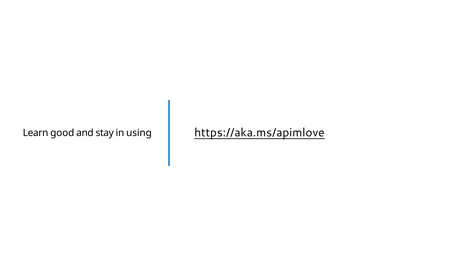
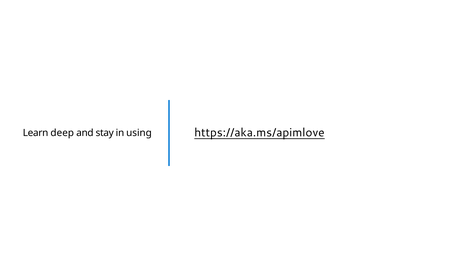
good: good -> deep (62, 133)
